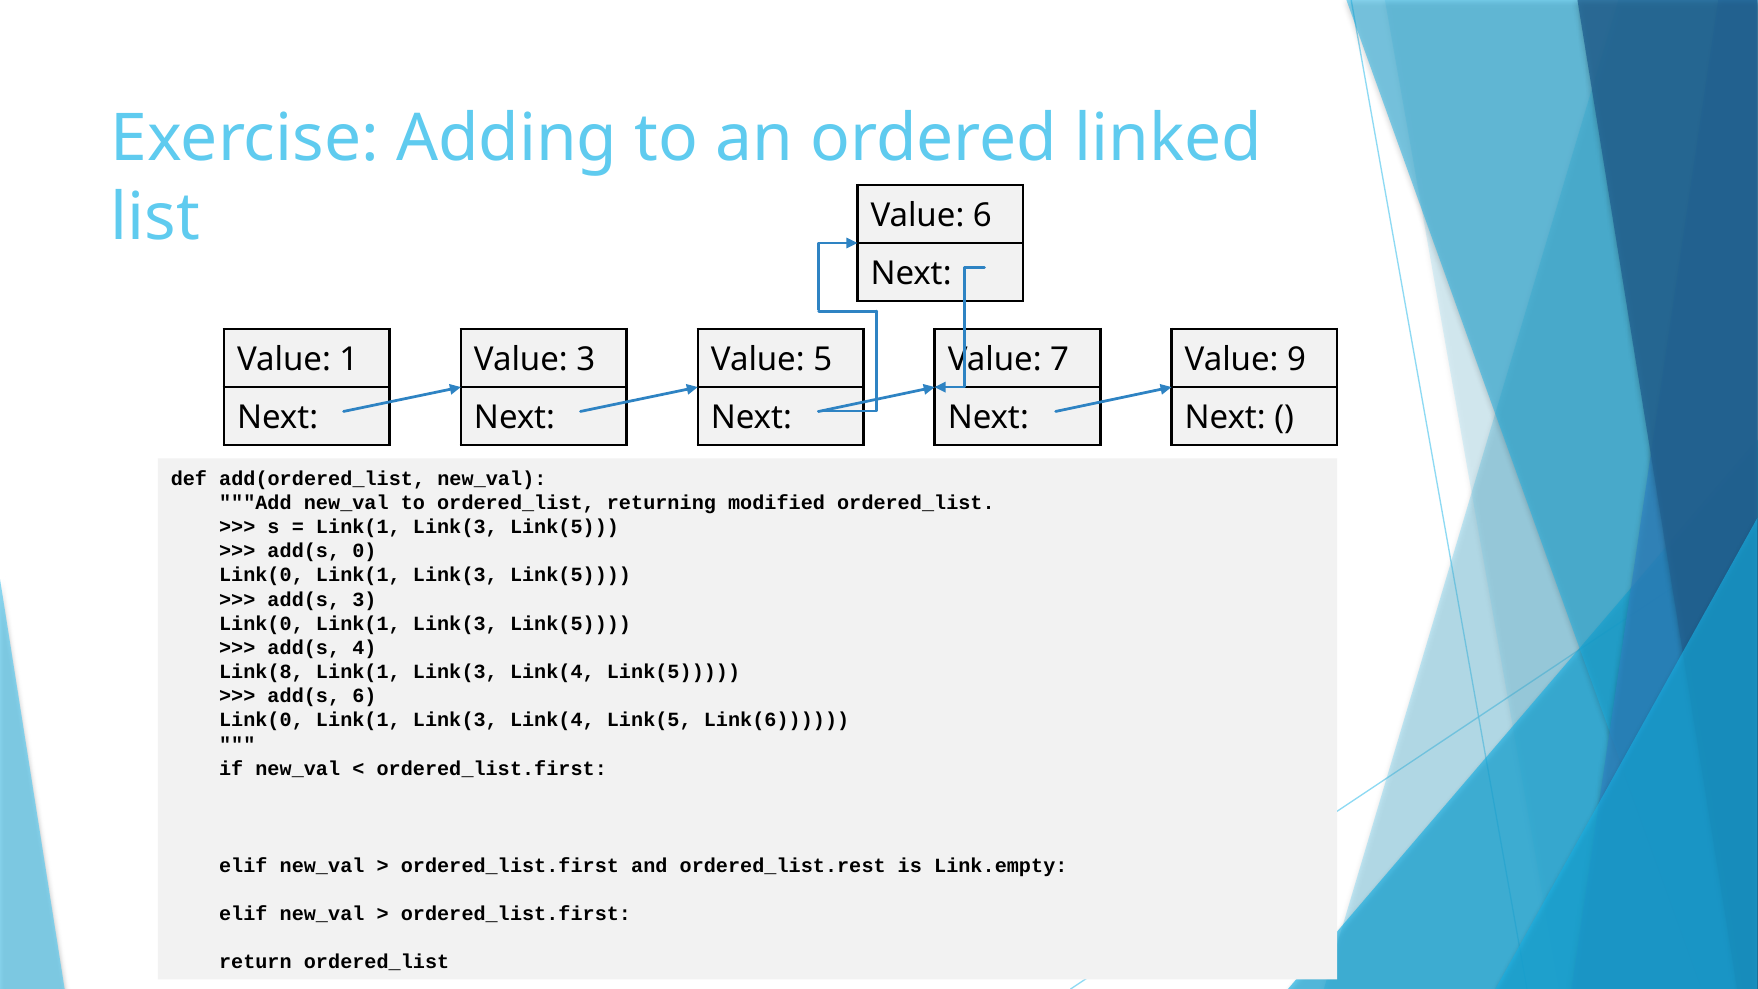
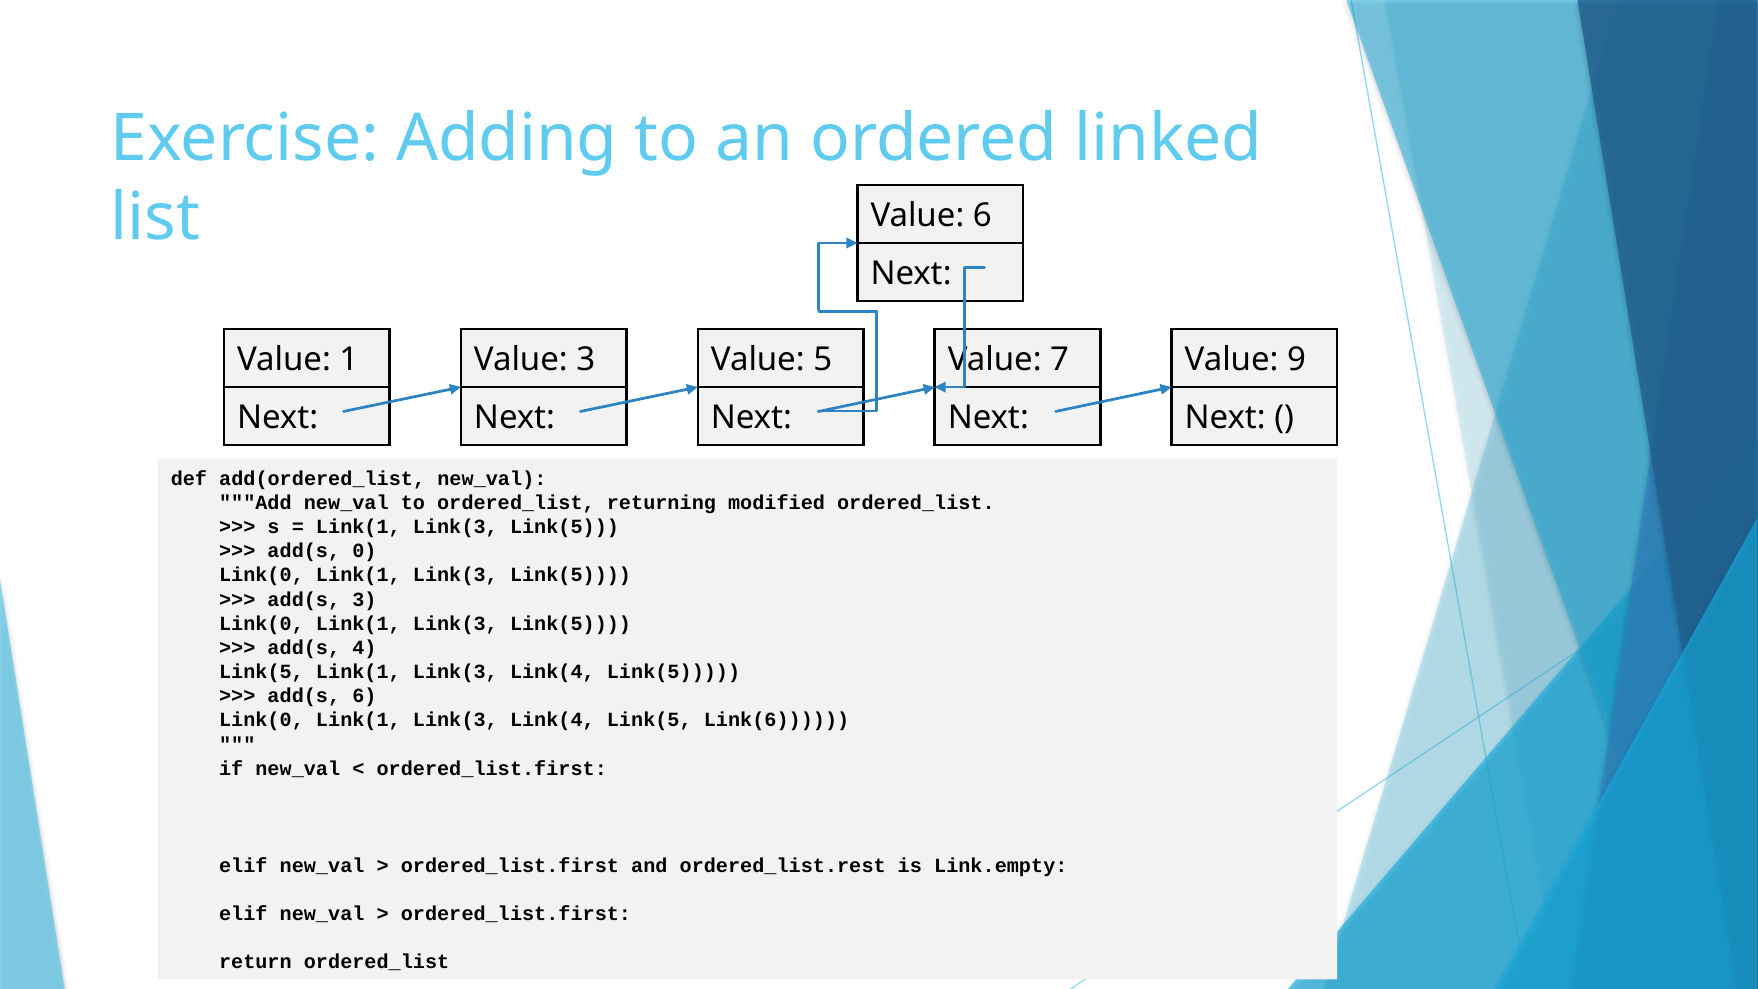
Link(8: Link(8 -> Link(5 (261, 672)
